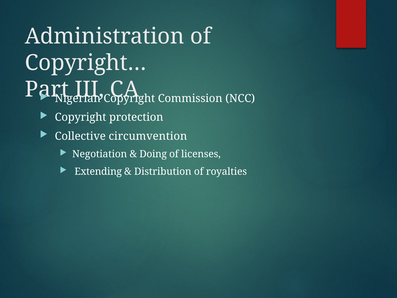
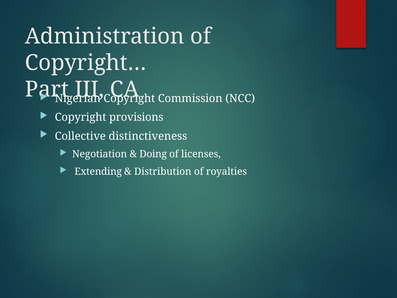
protection: protection -> provisions (136, 117)
circumvention: circumvention -> distinctiveness (148, 136)
